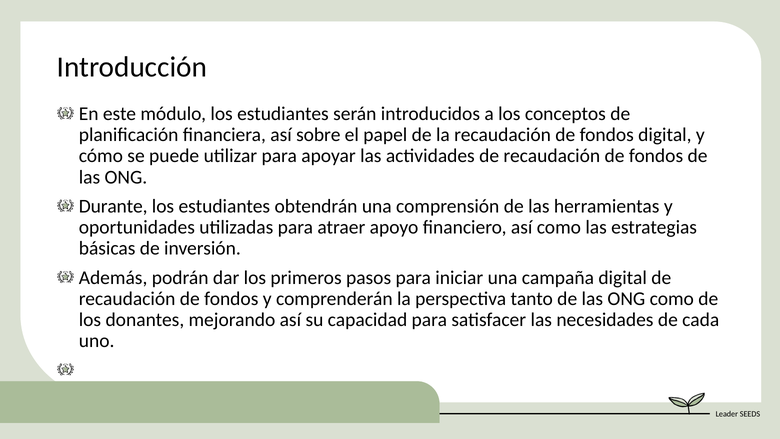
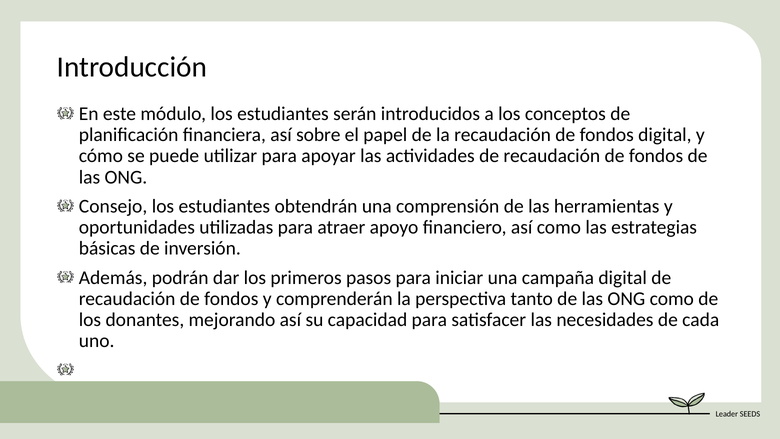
Durante: Durante -> Consejo (113, 206)
